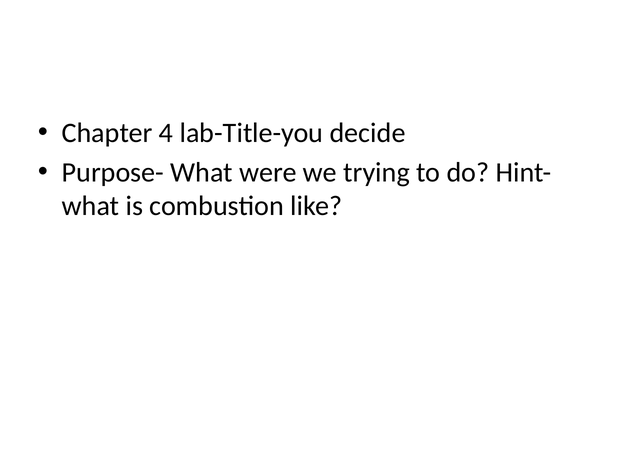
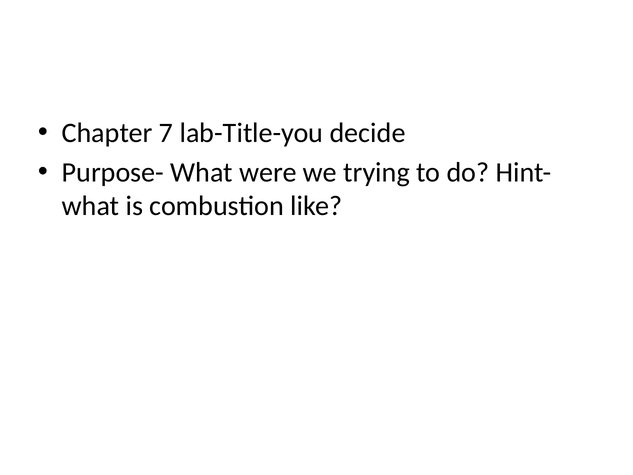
4: 4 -> 7 (166, 133)
